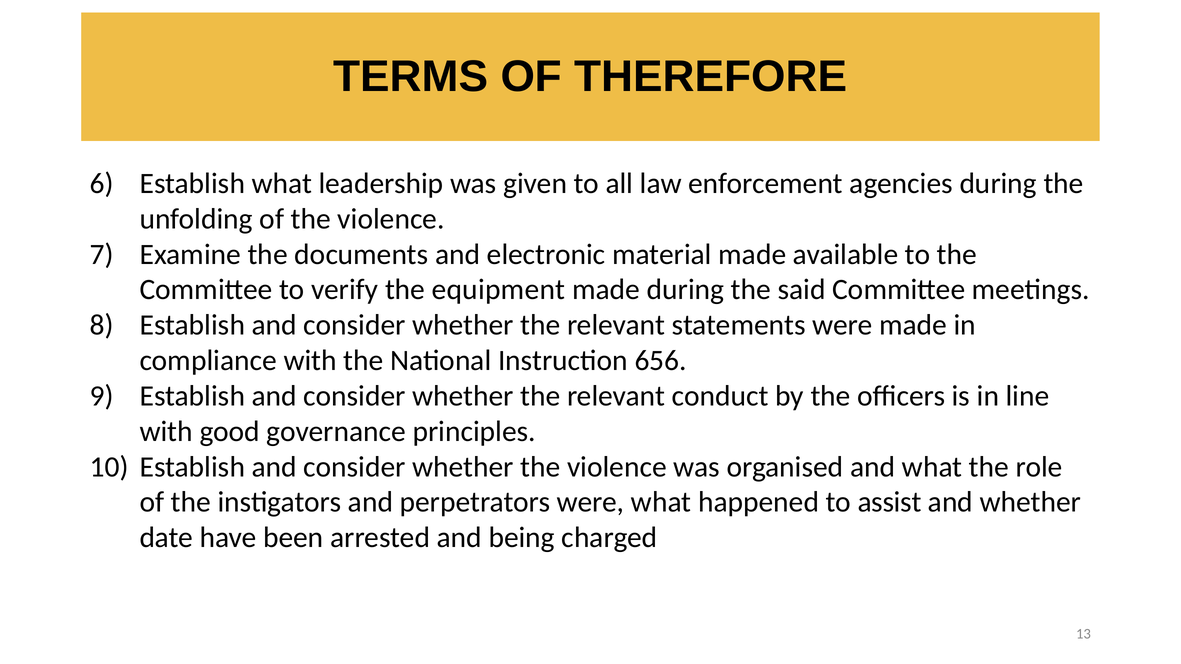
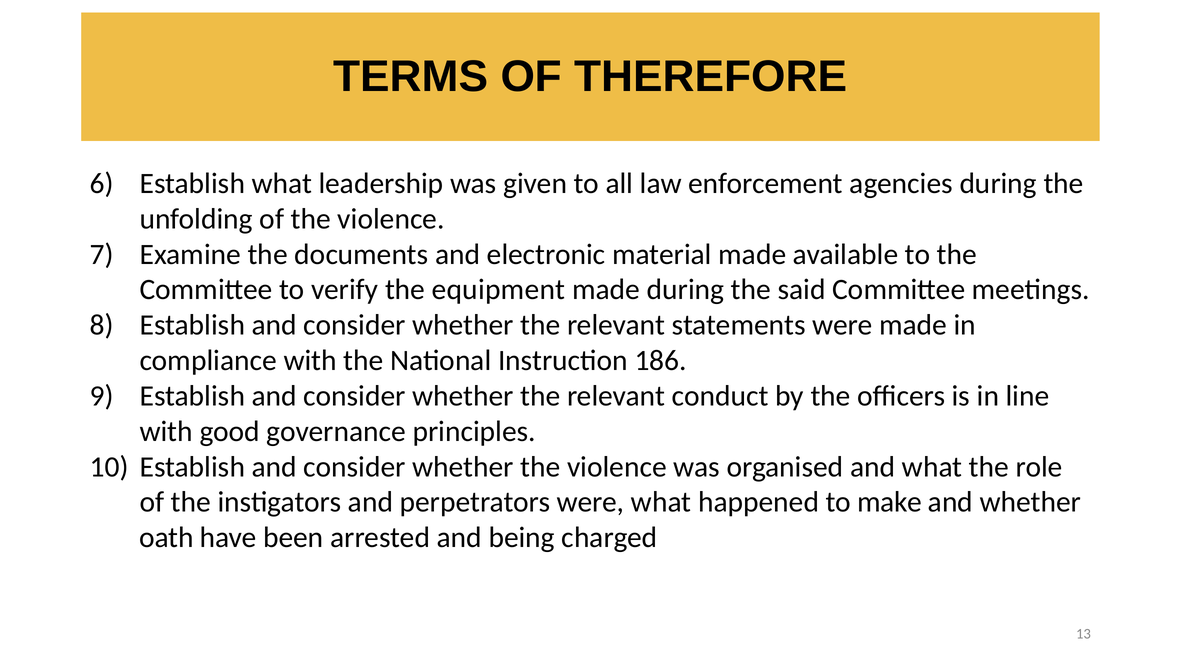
656: 656 -> 186 (661, 361)
assist: assist -> make (890, 502)
date: date -> oath (166, 538)
